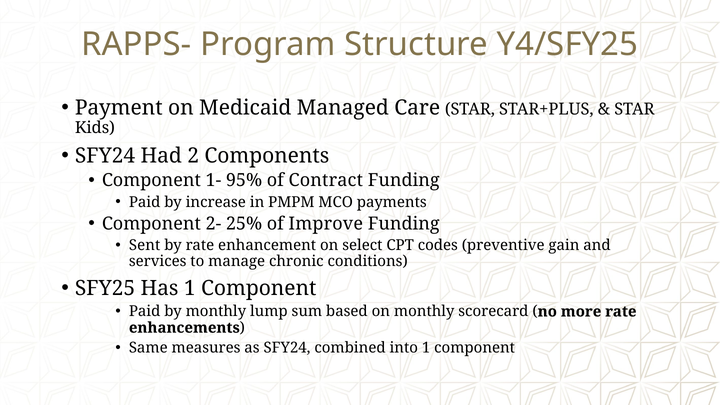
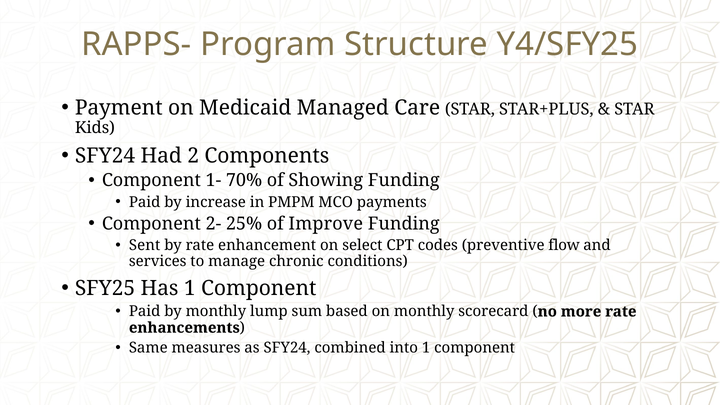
95%: 95% -> 70% (244, 180)
Contract: Contract -> Showing (326, 180)
gain: gain -> flow (564, 245)
